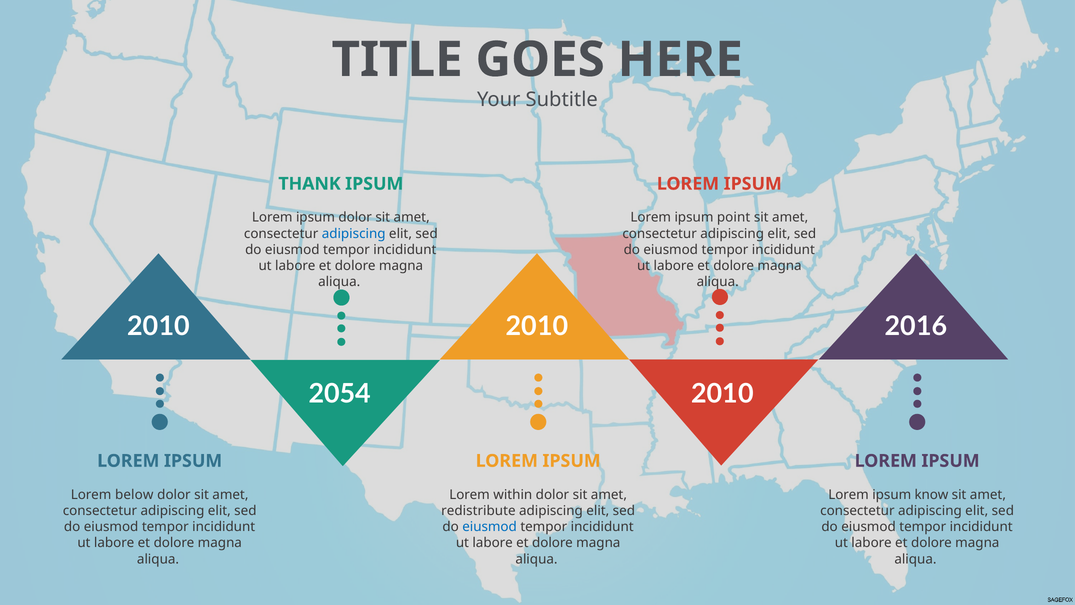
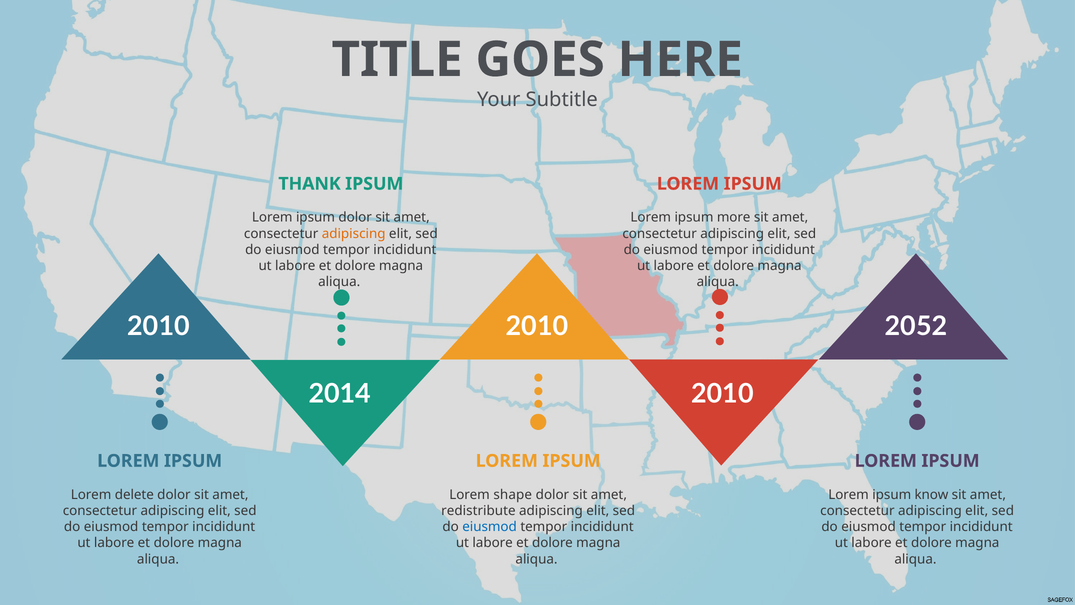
point: point -> more (734, 217)
adipiscing colour: blue -> orange (354, 234)
2016: 2016 -> 2052 (916, 326)
2054: 2054 -> 2014 (340, 393)
below: below -> delete (134, 494)
within: within -> shape (513, 494)
